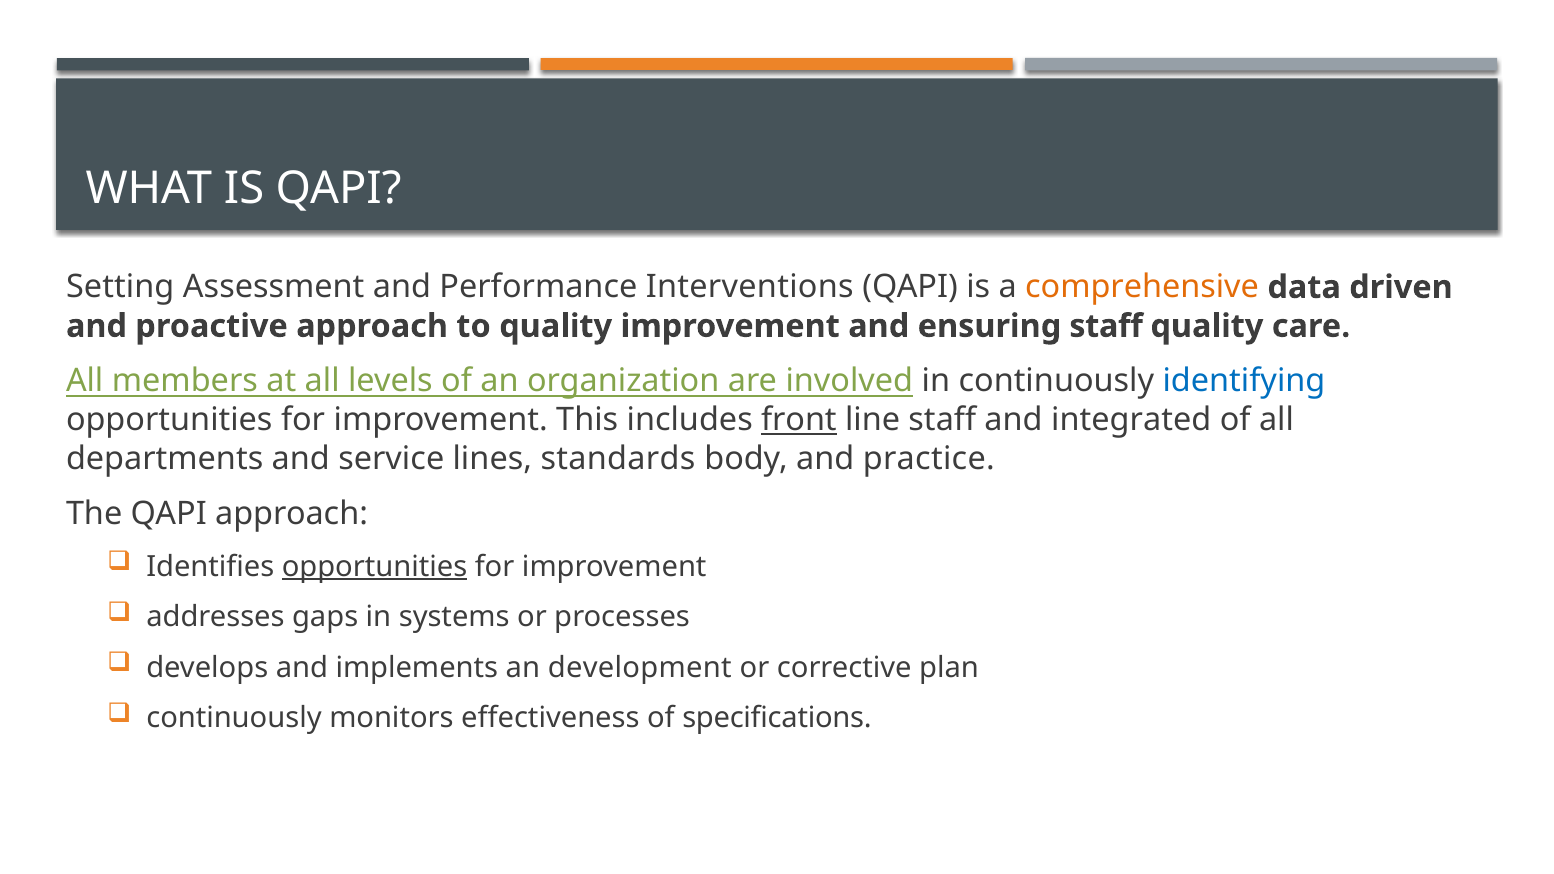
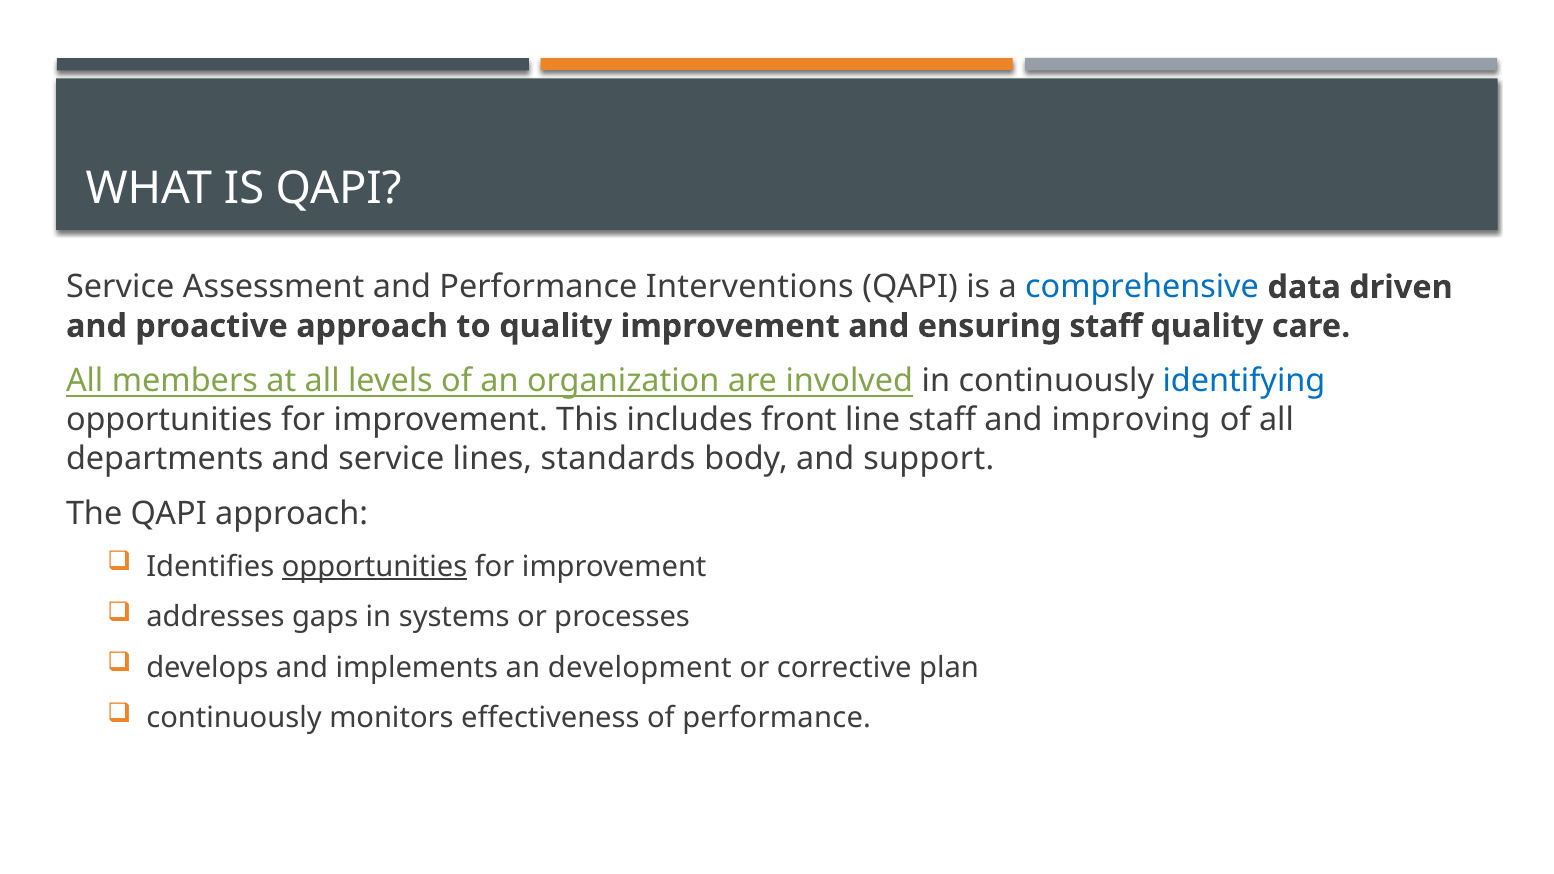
Setting: Setting -> Service (120, 287)
comprehensive colour: orange -> blue (1142, 287)
front underline: present -> none (799, 420)
integrated: integrated -> improving (1131, 420)
practice: practice -> support (929, 459)
of specifications: specifications -> performance (777, 718)
